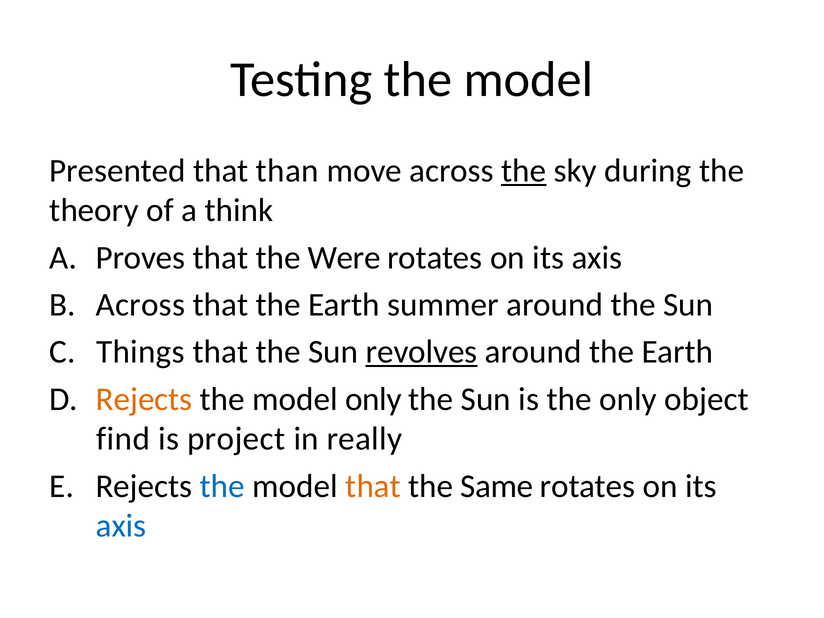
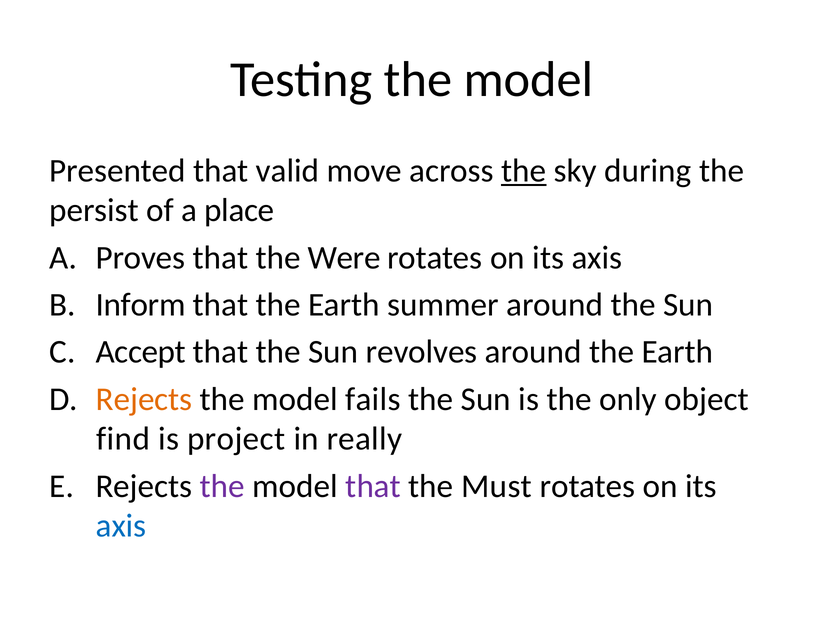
than: than -> valid (288, 171)
theory: theory -> persist (94, 210)
think: think -> place (239, 210)
Across: Across -> Inform (141, 305)
Things: Things -> Accept (141, 352)
revolves underline: present -> none (422, 352)
model only: only -> fails (373, 399)
the colour: blue -> purple (222, 486)
that colour: orange -> purple (373, 486)
Same: Same -> Must (496, 486)
